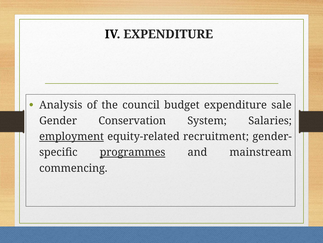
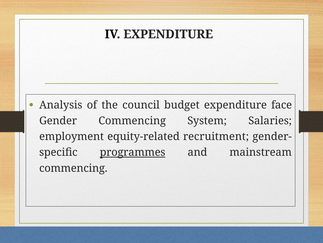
sale: sale -> face (282, 105)
Gender Conservation: Conservation -> Commencing (132, 121)
employment underline: present -> none (72, 136)
